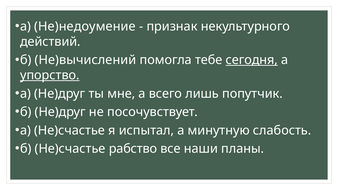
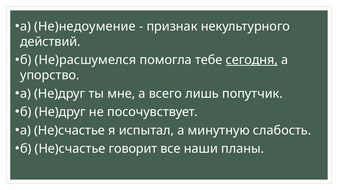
Не)вычислений: Не)вычислений -> Не)расшумелся (85, 60)
упорство underline: present -> none (50, 75)
рабство: рабство -> говорит (133, 149)
